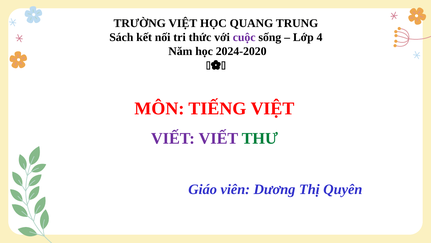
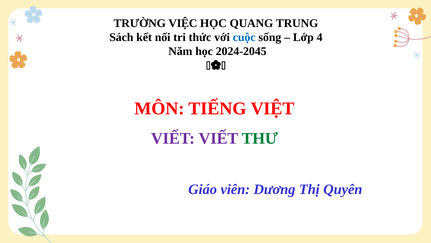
TRƯỜNG VIỆT: VIỆT -> VIỆC (183, 23)
cuộc colour: purple -> blue (244, 37)
2024-2020: 2024-2020 -> 2024-2045 (241, 51)
